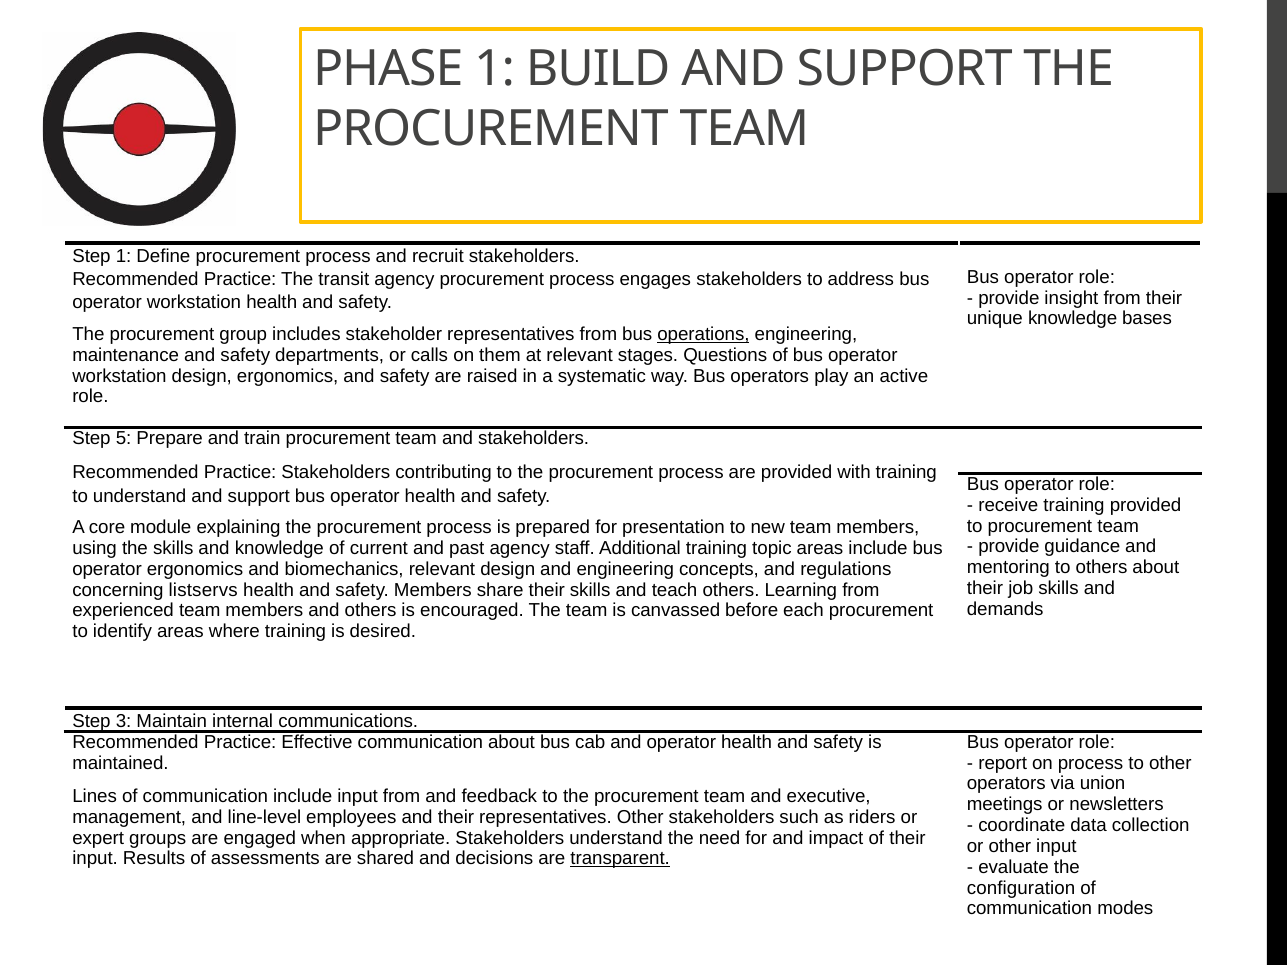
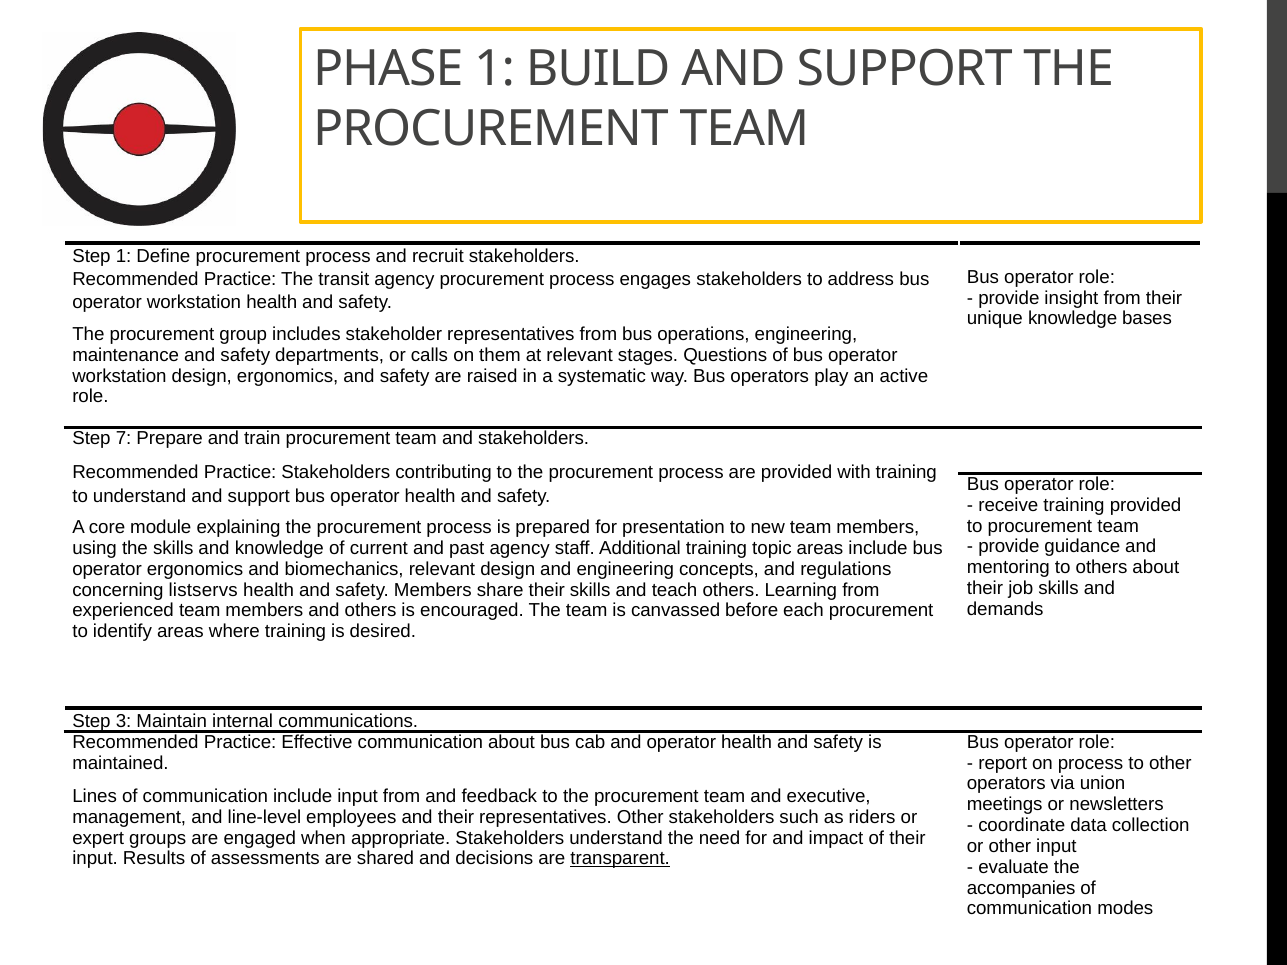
operations underline: present -> none (703, 334)
5: 5 -> 7 (124, 439)
configuration: configuration -> accompanies (1021, 888)
